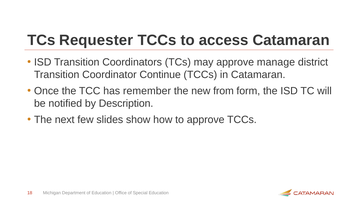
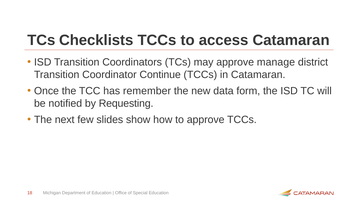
Requester: Requester -> Checklists (96, 40)
from: from -> data (223, 91)
Description: Description -> Requesting (126, 103)
